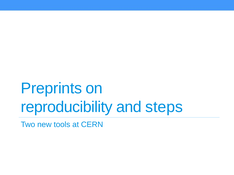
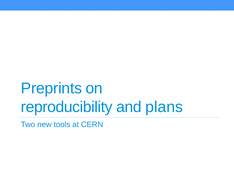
steps: steps -> plans (164, 107)
